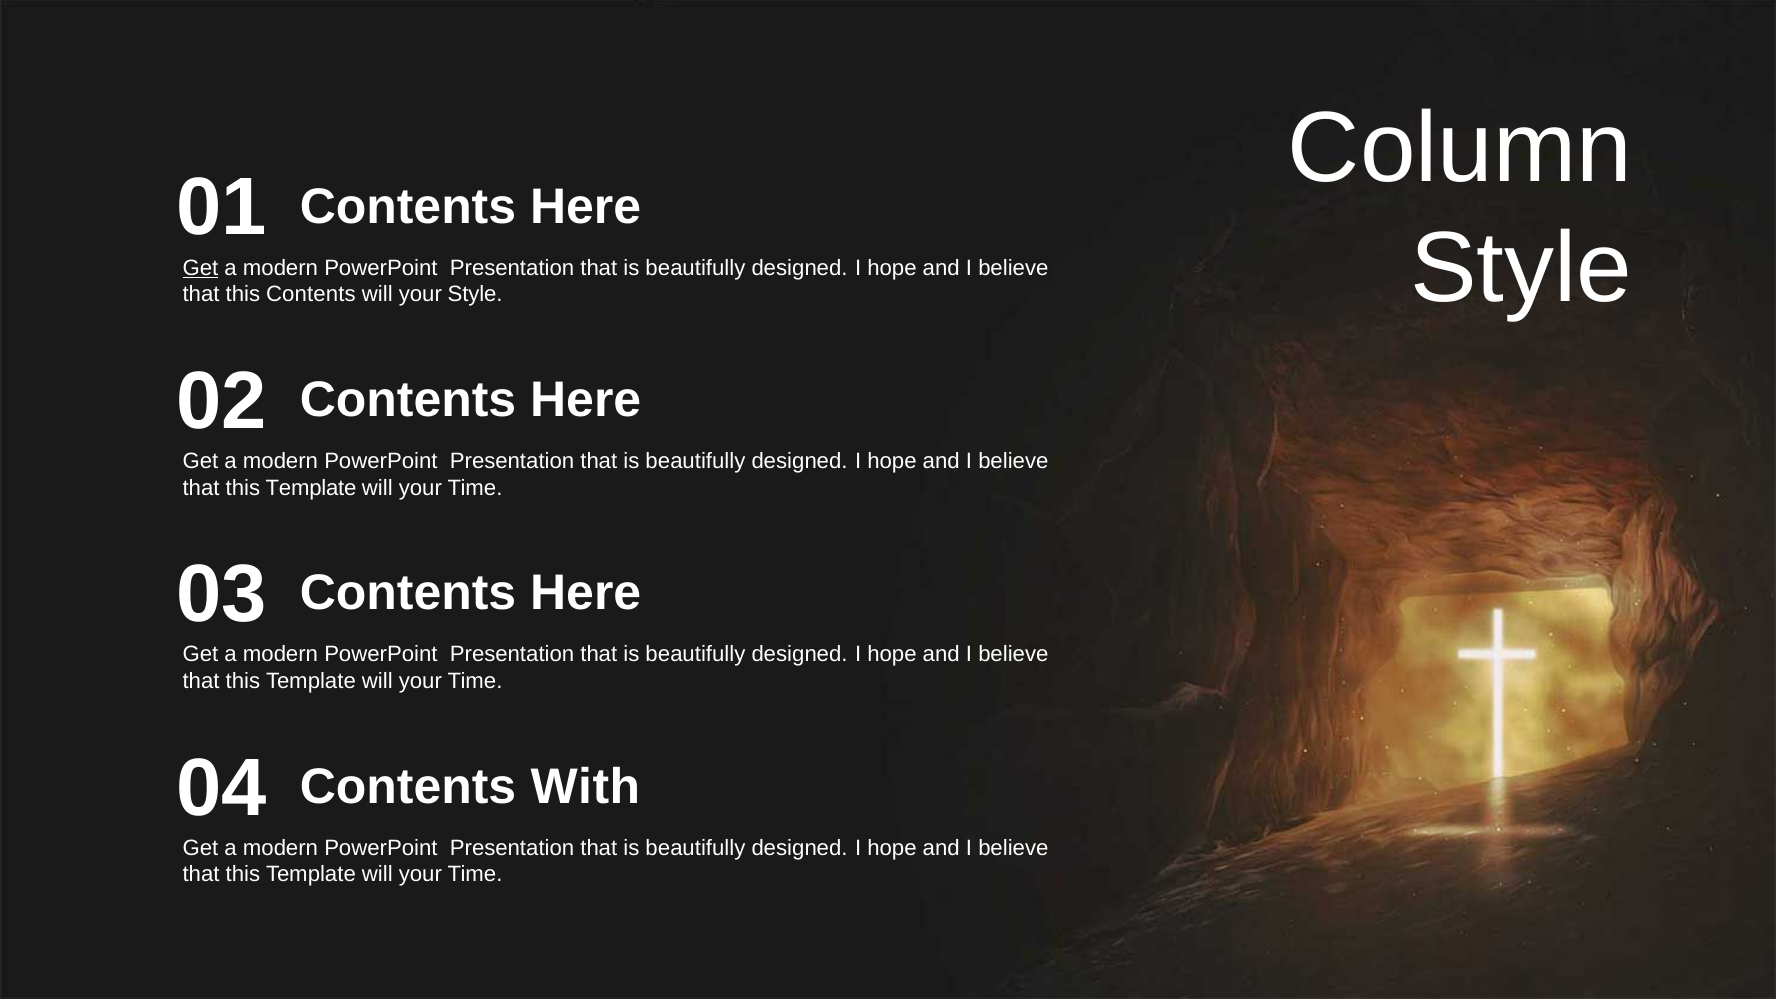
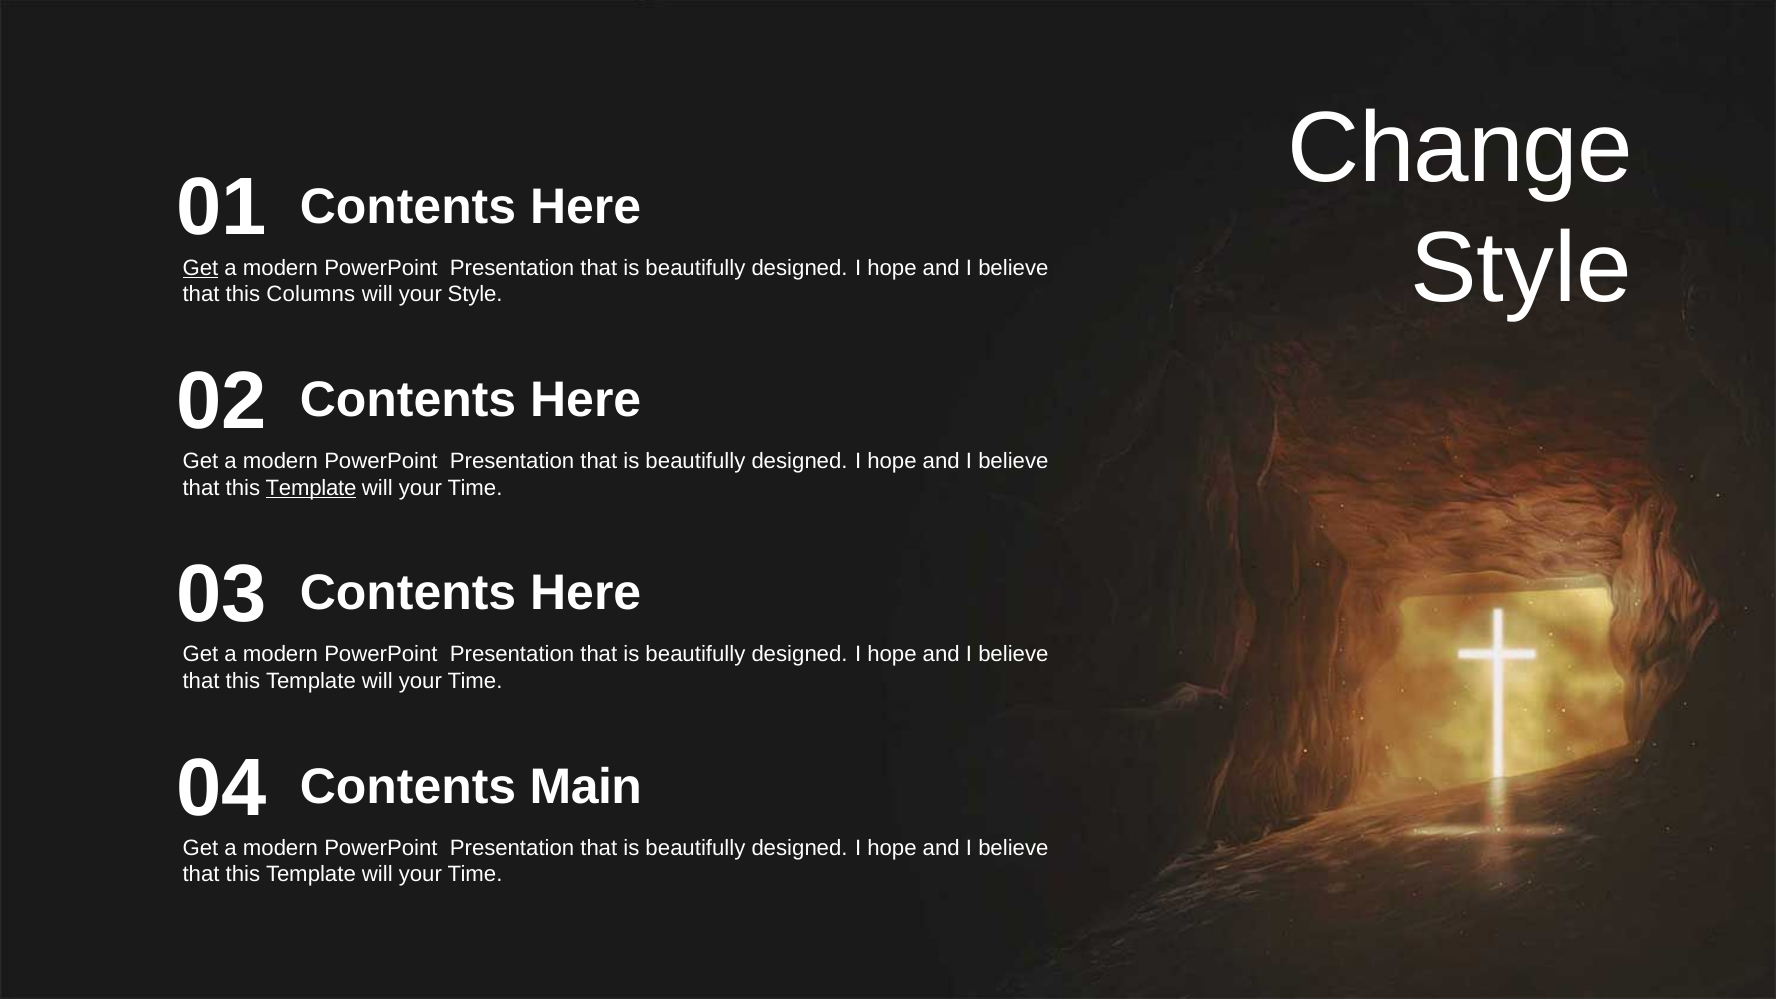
Column: Column -> Change (1460, 149)
this Contents: Contents -> Columns (311, 294)
Template underline: none -> present (311, 488)
With: With -> Main (586, 787)
